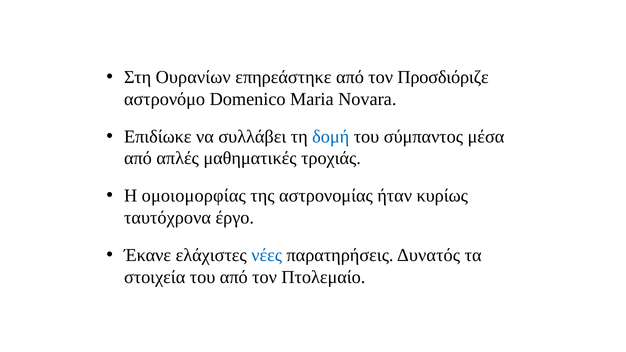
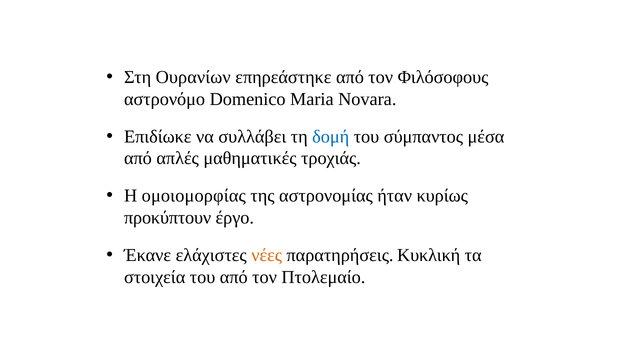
Προσδιόριζε: Προσδιόριζε -> Φιλόσοφους (443, 77)
ταυτόχρονα: ταυτόχρονα -> προκύπτουν (168, 218)
νέες colour: blue -> orange (267, 255)
Δυνατός: Δυνατός -> Κυκλική (429, 255)
